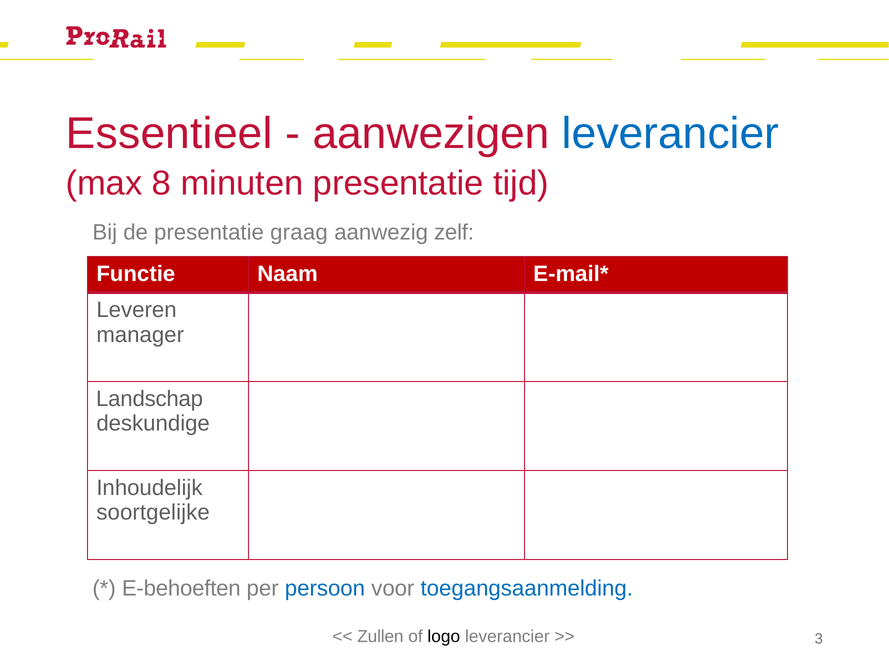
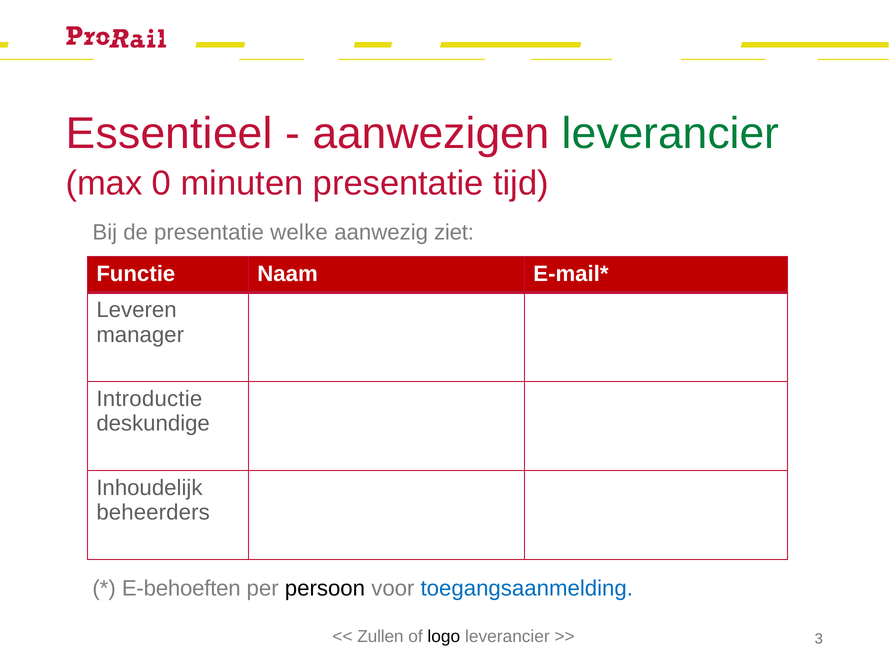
leverancier colour: blue -> green (671, 133)
8: 8 -> 0 (162, 183)
graag: graag -> welke (299, 232)
zelf: zelf -> ziet (454, 232)
Landschap: Landschap -> Introductie (149, 399)
soortgelijke: soortgelijke -> beheerders (153, 512)
persoon colour: blue -> black (325, 588)
